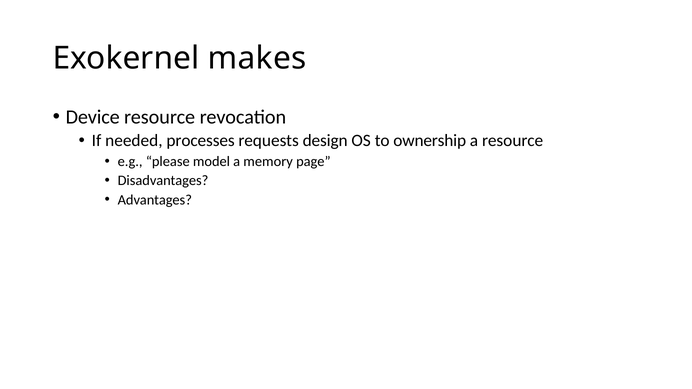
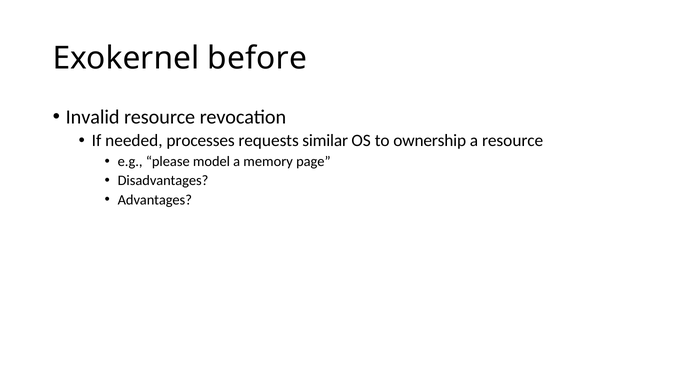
makes: makes -> before (257, 58)
Device: Device -> Invalid (93, 117)
design: design -> similar (325, 141)
